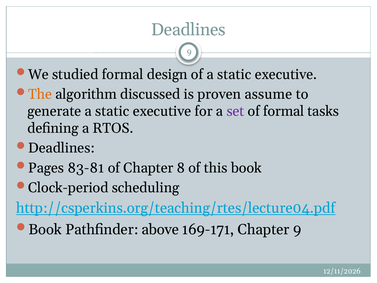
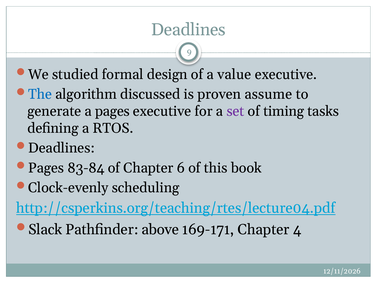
of a static: static -> value (234, 74)
The colour: orange -> blue (40, 94)
generate a static: static -> pages (112, 111)
of formal: formal -> timing (284, 111)
83-81: 83-81 -> 83-84 (86, 168)
8: 8 -> 6 (181, 168)
Clock-period: Clock-period -> Clock-evenly (68, 188)
Book: Book -> Slack (45, 229)
Chapter 9: 9 -> 4 (297, 229)
